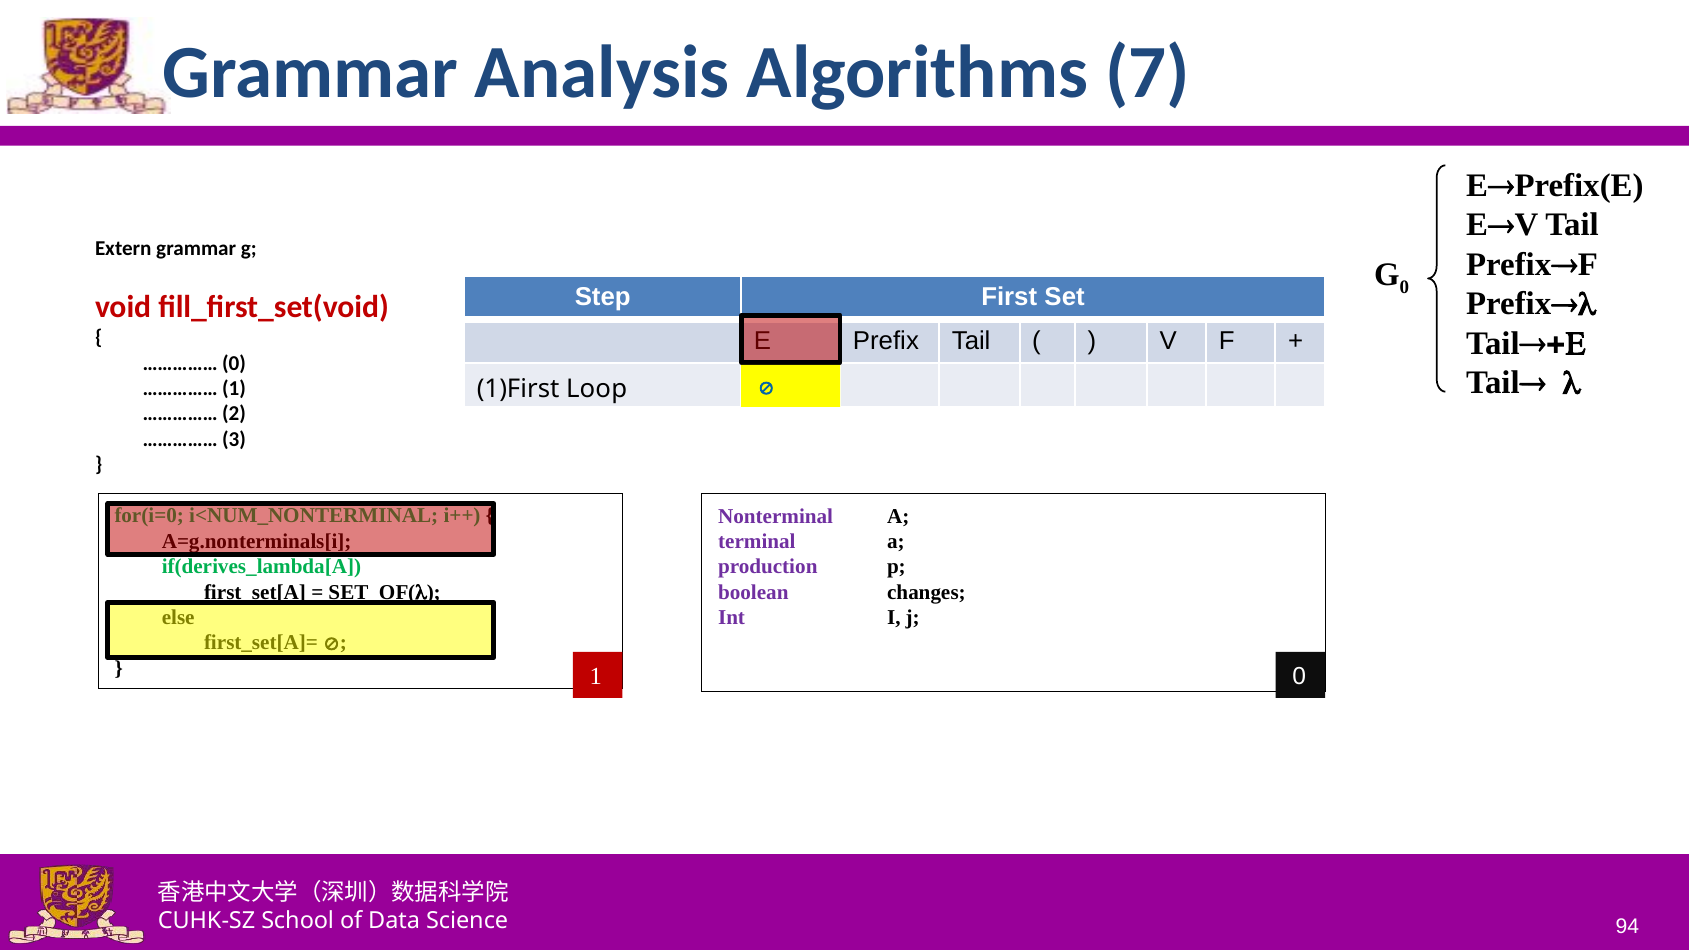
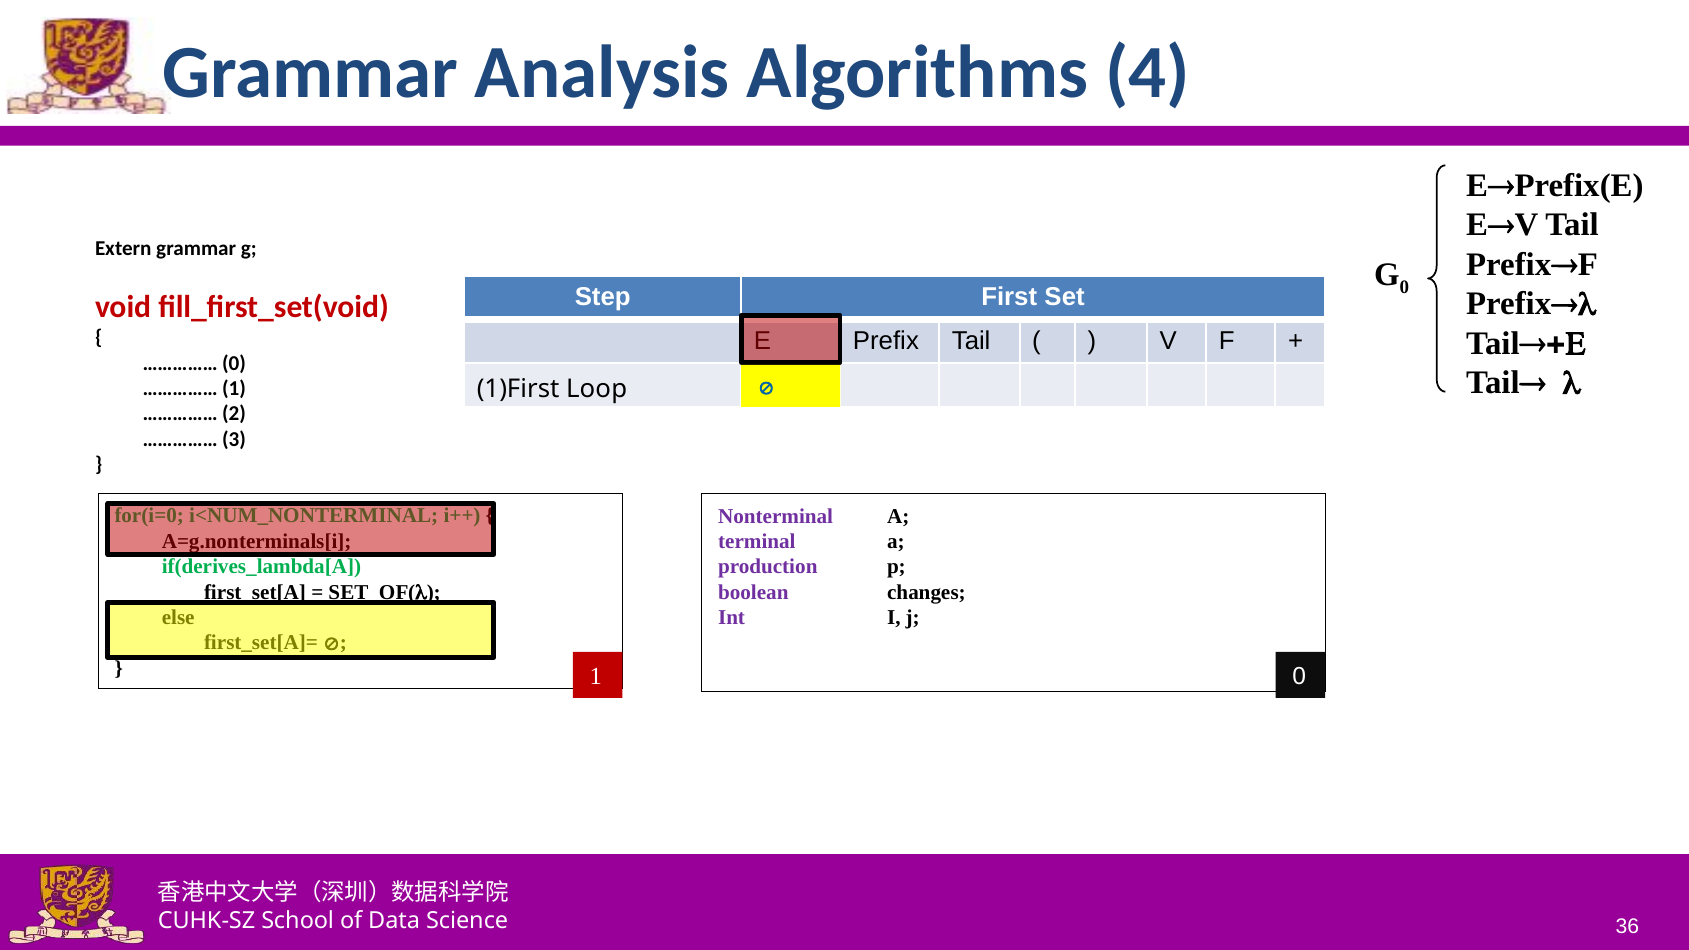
7: 7 -> 4 (1148, 73)
94: 94 -> 36 (1627, 926)
